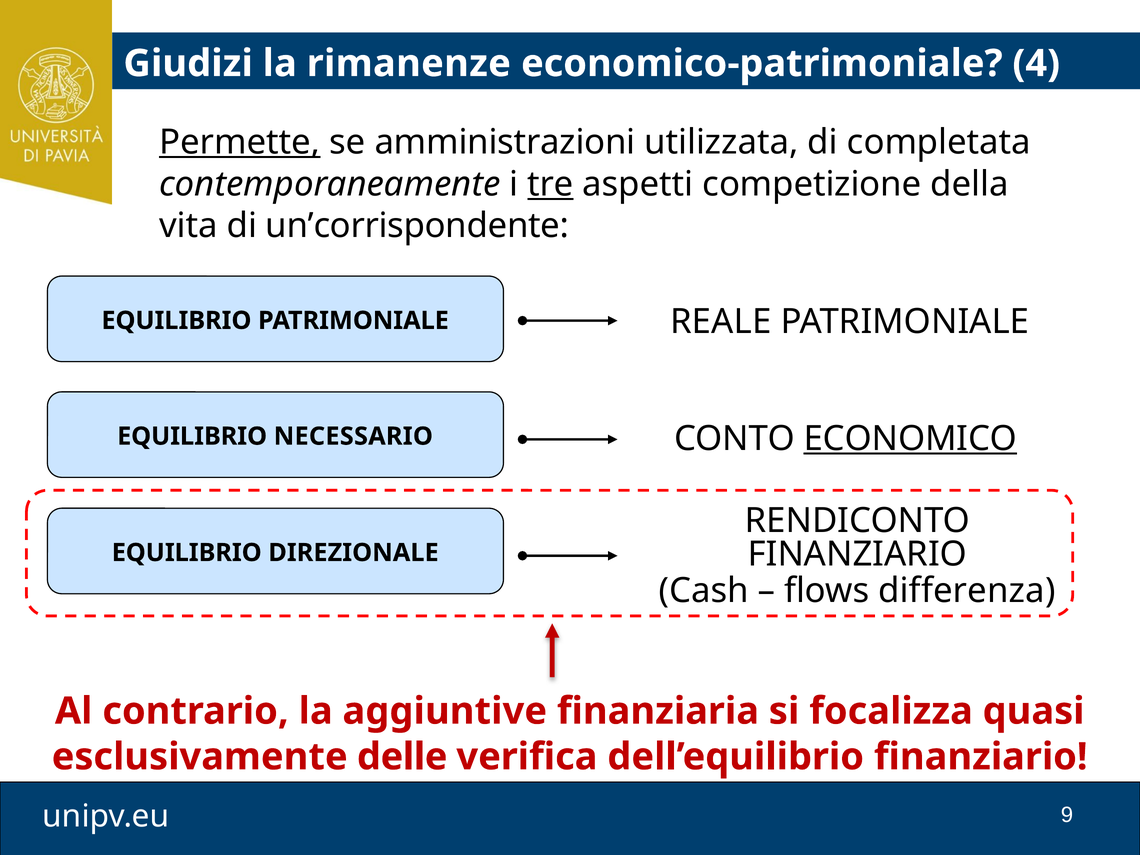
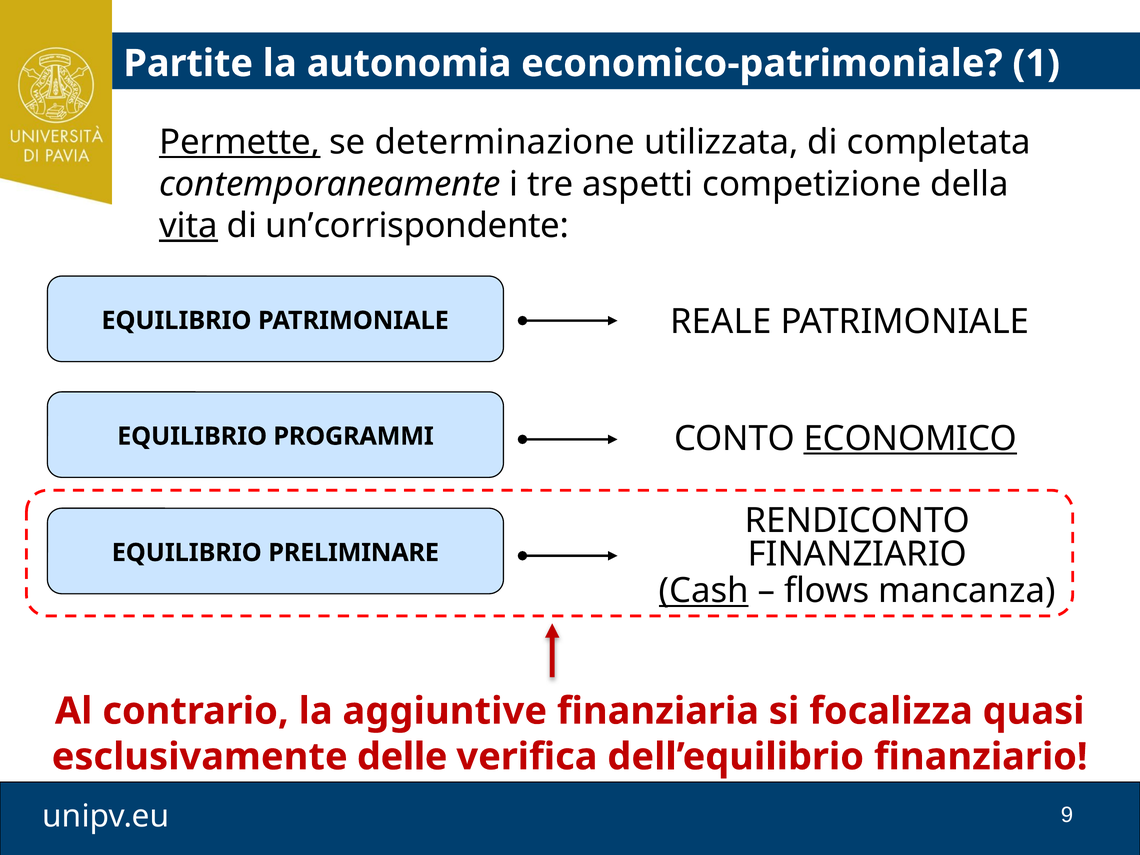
Giudizi: Giudizi -> Partite (188, 64)
rimanenze: rimanenze -> autonomia (409, 64)
4: 4 -> 1 (1036, 64)
amministrazioni: amministrazioni -> determinazione (505, 142)
tre underline: present -> none (550, 184)
vita underline: none -> present (189, 226)
NECESSARIO: NECESSARIO -> PROGRAMMI (354, 436)
DIREZIONALE: DIREZIONALE -> PRELIMINARE (354, 553)
Cash underline: none -> present (704, 591)
differenza: differenza -> mancanza (967, 591)
